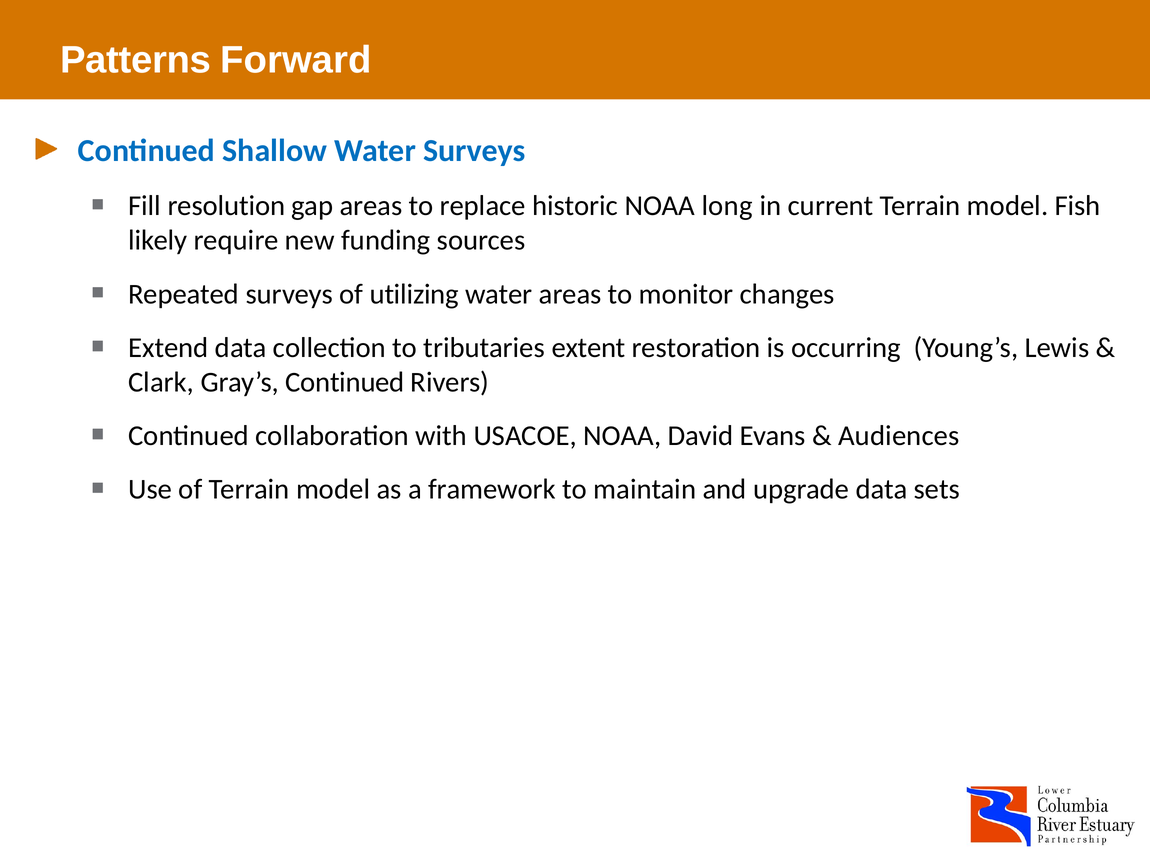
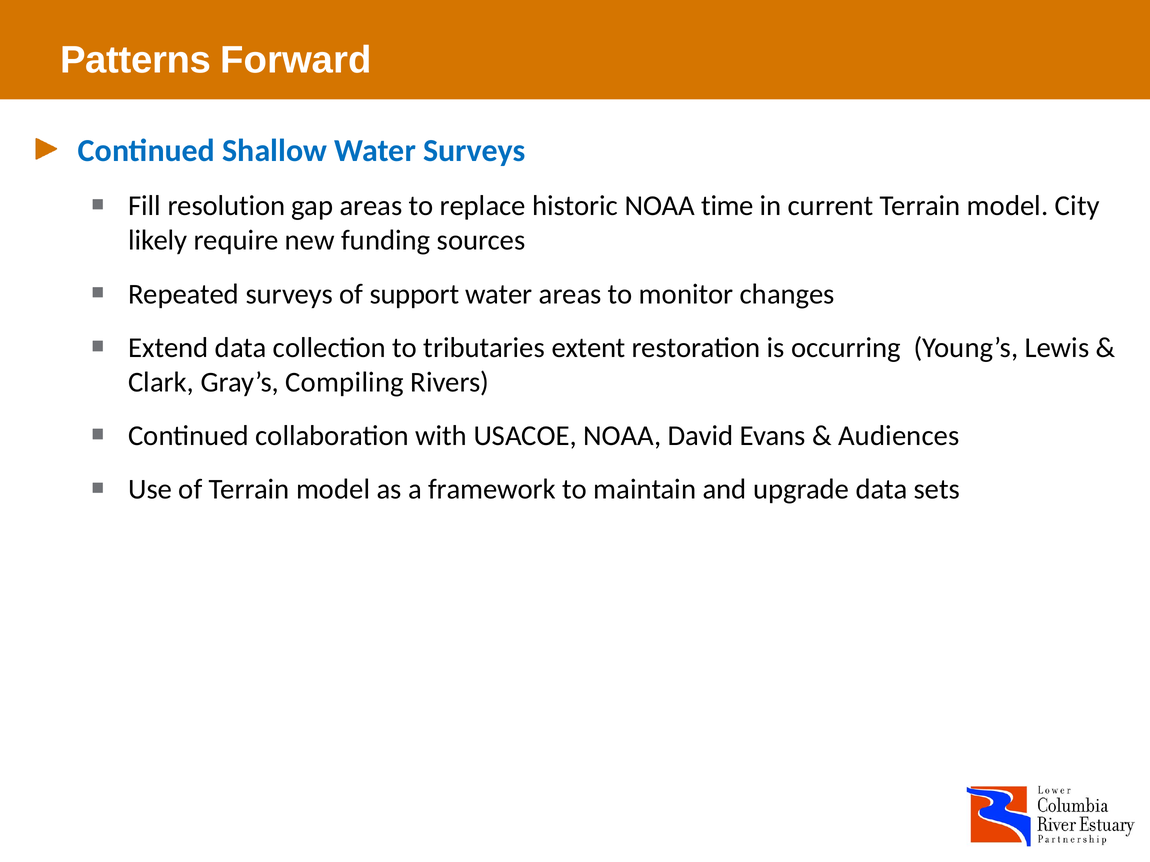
long: long -> time (727, 206)
Fish: Fish -> City (1077, 206)
utilizing: utilizing -> support (414, 294)
Gray’s Continued: Continued -> Compiling (345, 382)
